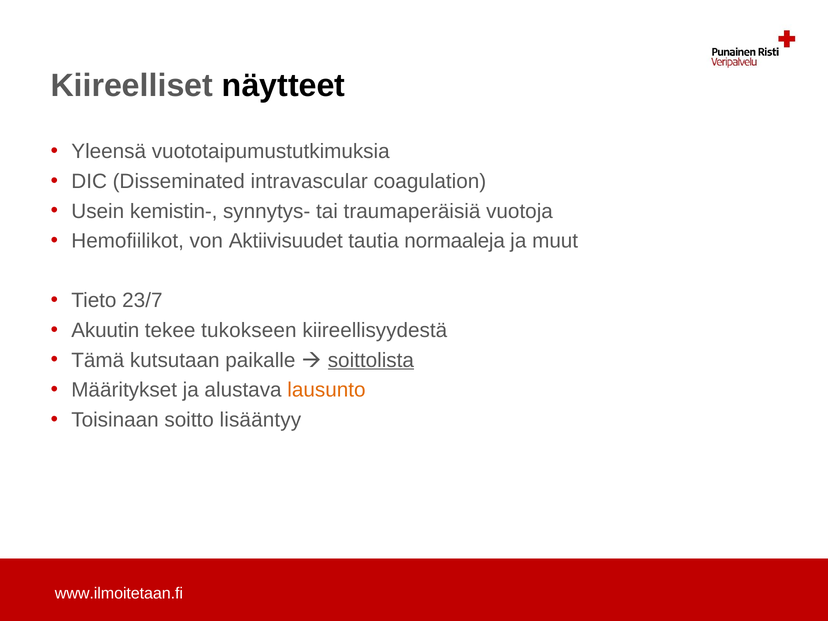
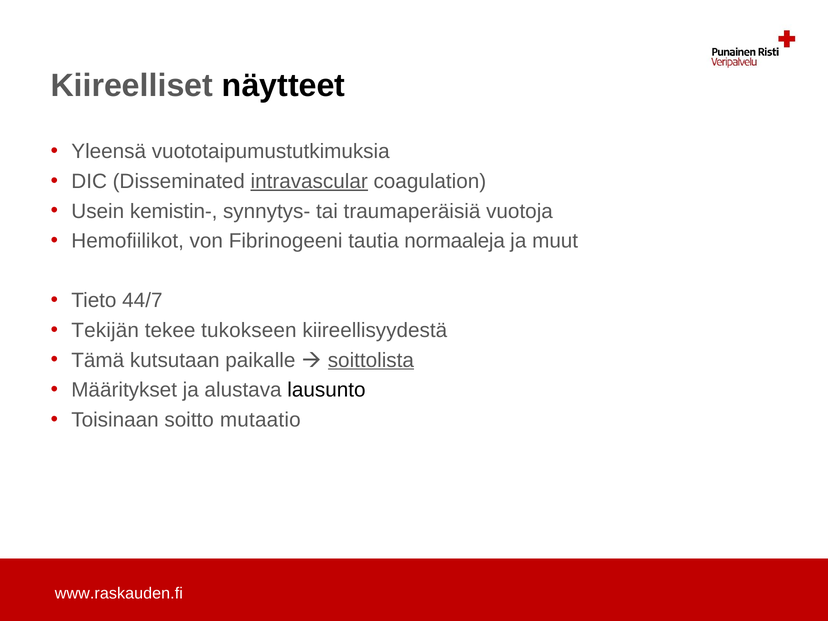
intravascular underline: none -> present (309, 181)
Aktiivisuudet: Aktiivisuudet -> Fibrinogeeni (286, 241)
23/7: 23/7 -> 44/7 (142, 301)
Akuutin: Akuutin -> Tekijän (105, 330)
lausunto colour: orange -> black (326, 390)
lisääntyy: lisääntyy -> mutaatio (260, 420)
www.ilmoitetaan.fi: www.ilmoitetaan.fi -> www.raskauden.fi (119, 593)
